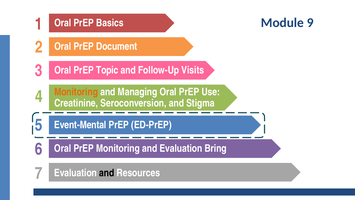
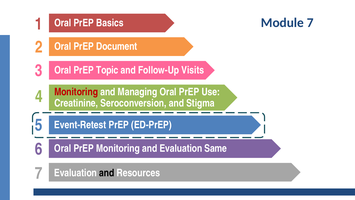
Module 9: 9 -> 7 (310, 23)
Monitoring colour: orange -> red (76, 92)
Event-Mental: Event-Mental -> Event-Retest (80, 125)
Bring: Bring -> Same (216, 148)
